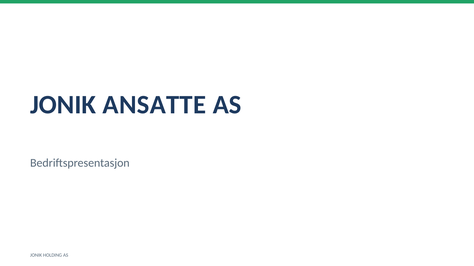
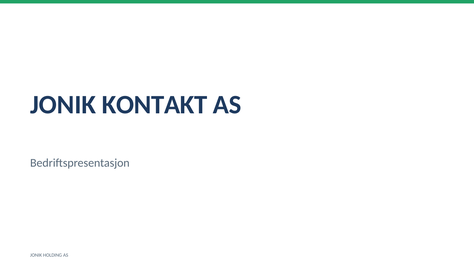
ANSATTE: ANSATTE -> KONTAKT (155, 105)
